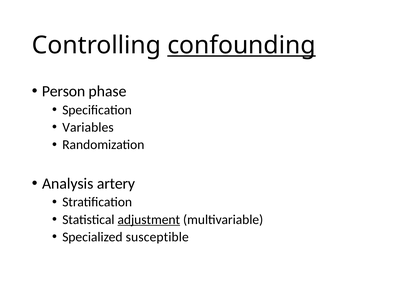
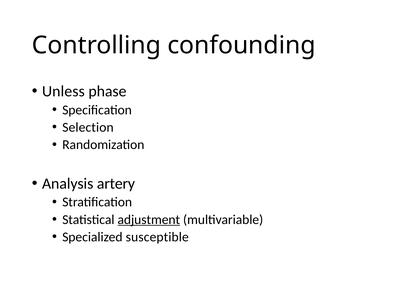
confounding underline: present -> none (242, 45)
Person: Person -> Unless (63, 91)
Variables: Variables -> Selection (88, 127)
